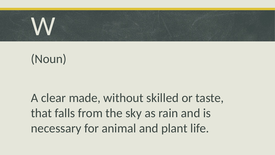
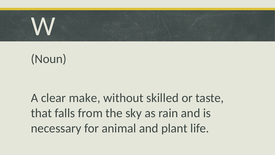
made: made -> make (85, 98)
